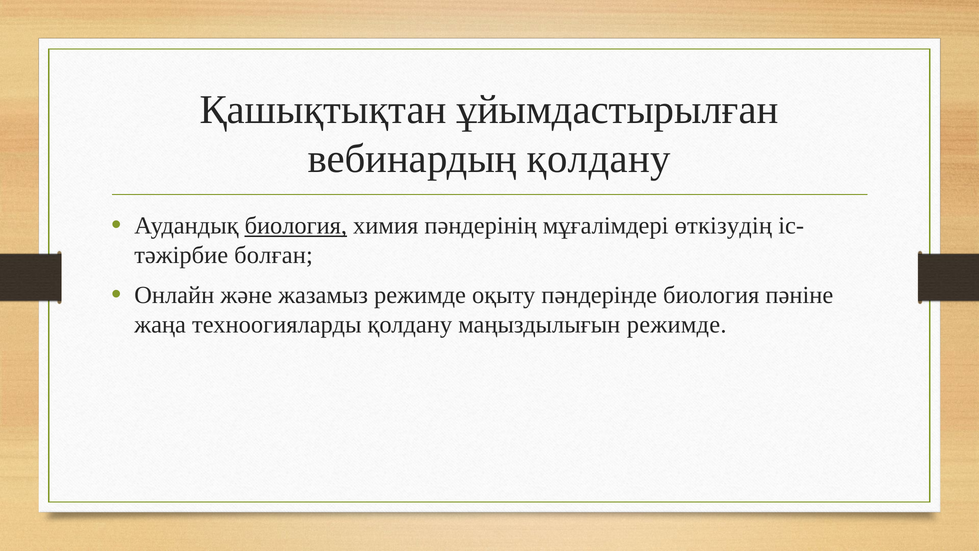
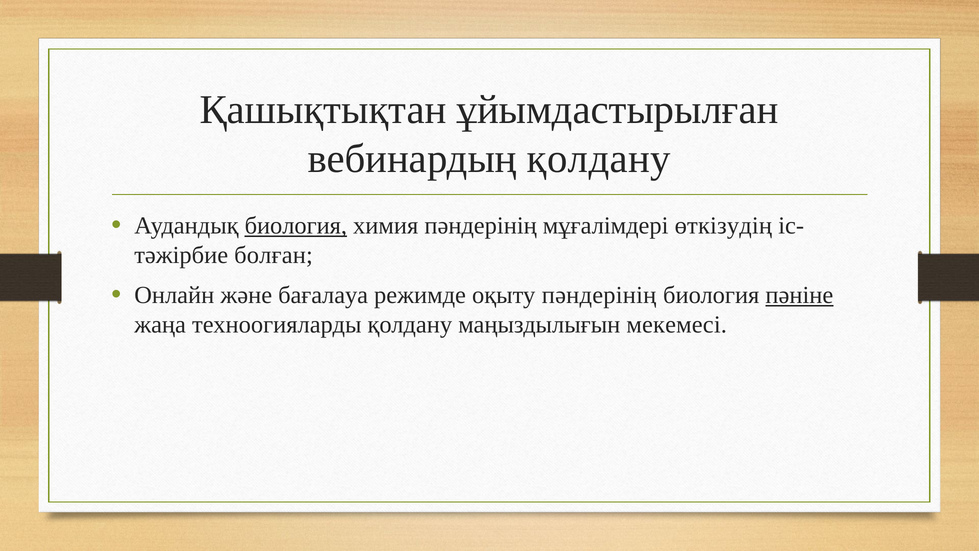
жазамыз: жазамыз -> бағалауа (323, 295)
оқыту пәндерінде: пәндерінде -> пәндерінің (599, 295)
пәніне underline: none -> present (799, 295)
маңыздылығын режимде: режимде -> мекемесі (677, 325)
